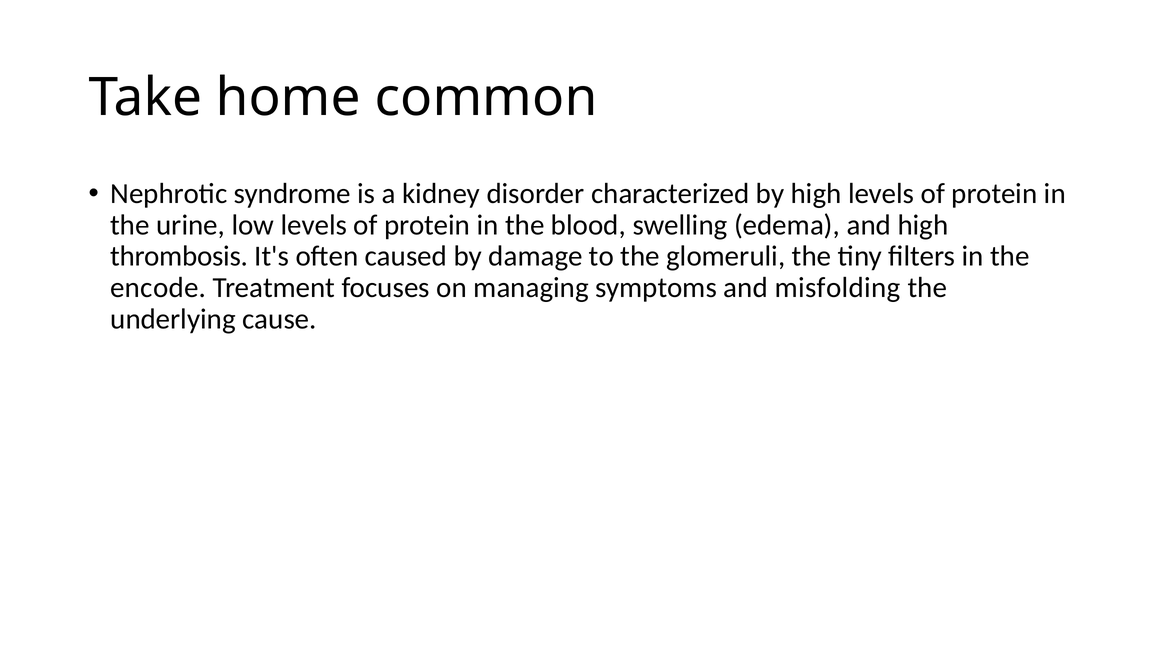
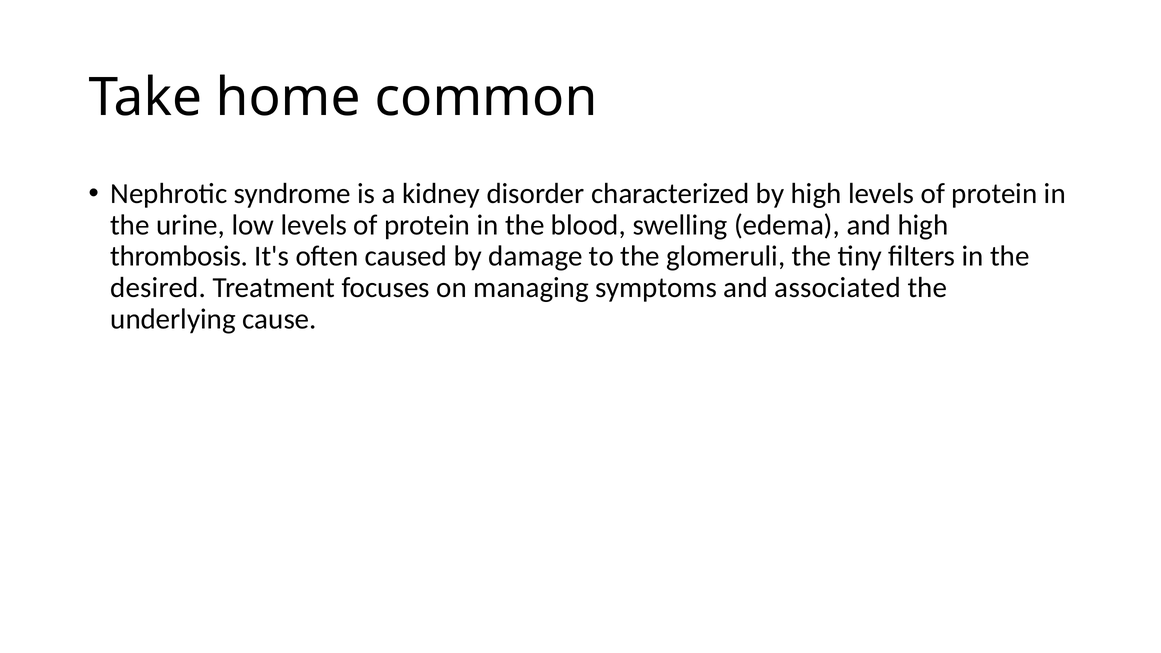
encode: encode -> desired (158, 288)
misfolding: misfolding -> associated (838, 288)
